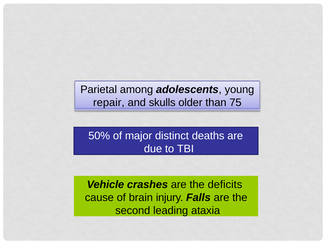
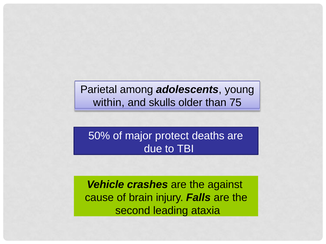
repair: repair -> within (109, 103)
distinct: distinct -> protect (172, 136)
deficits: deficits -> against (225, 185)
